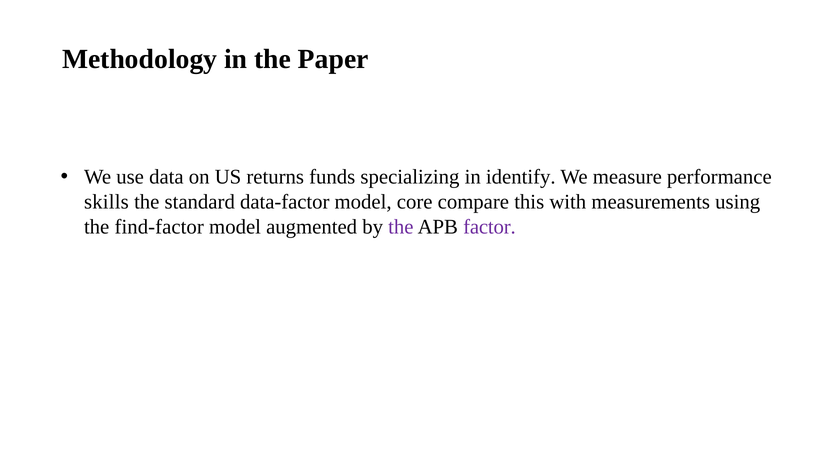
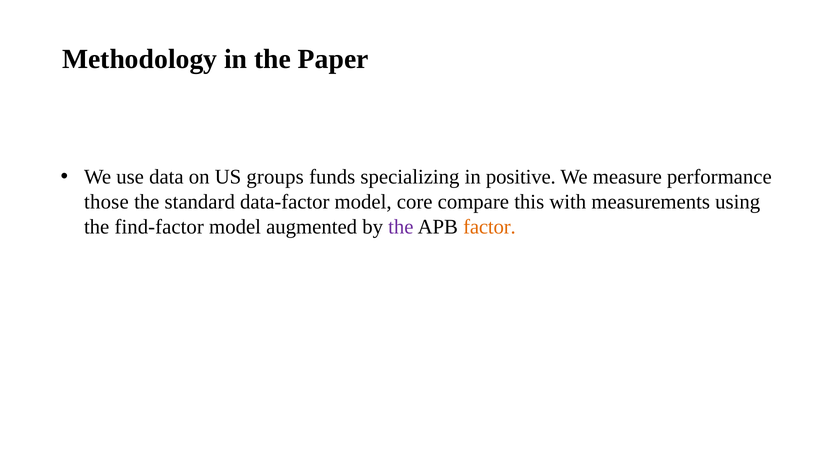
returns: returns -> groups (275, 177)
identify: identify -> positive (521, 177)
skills: skills -> those (106, 202)
factor colour: purple -> orange (489, 227)
